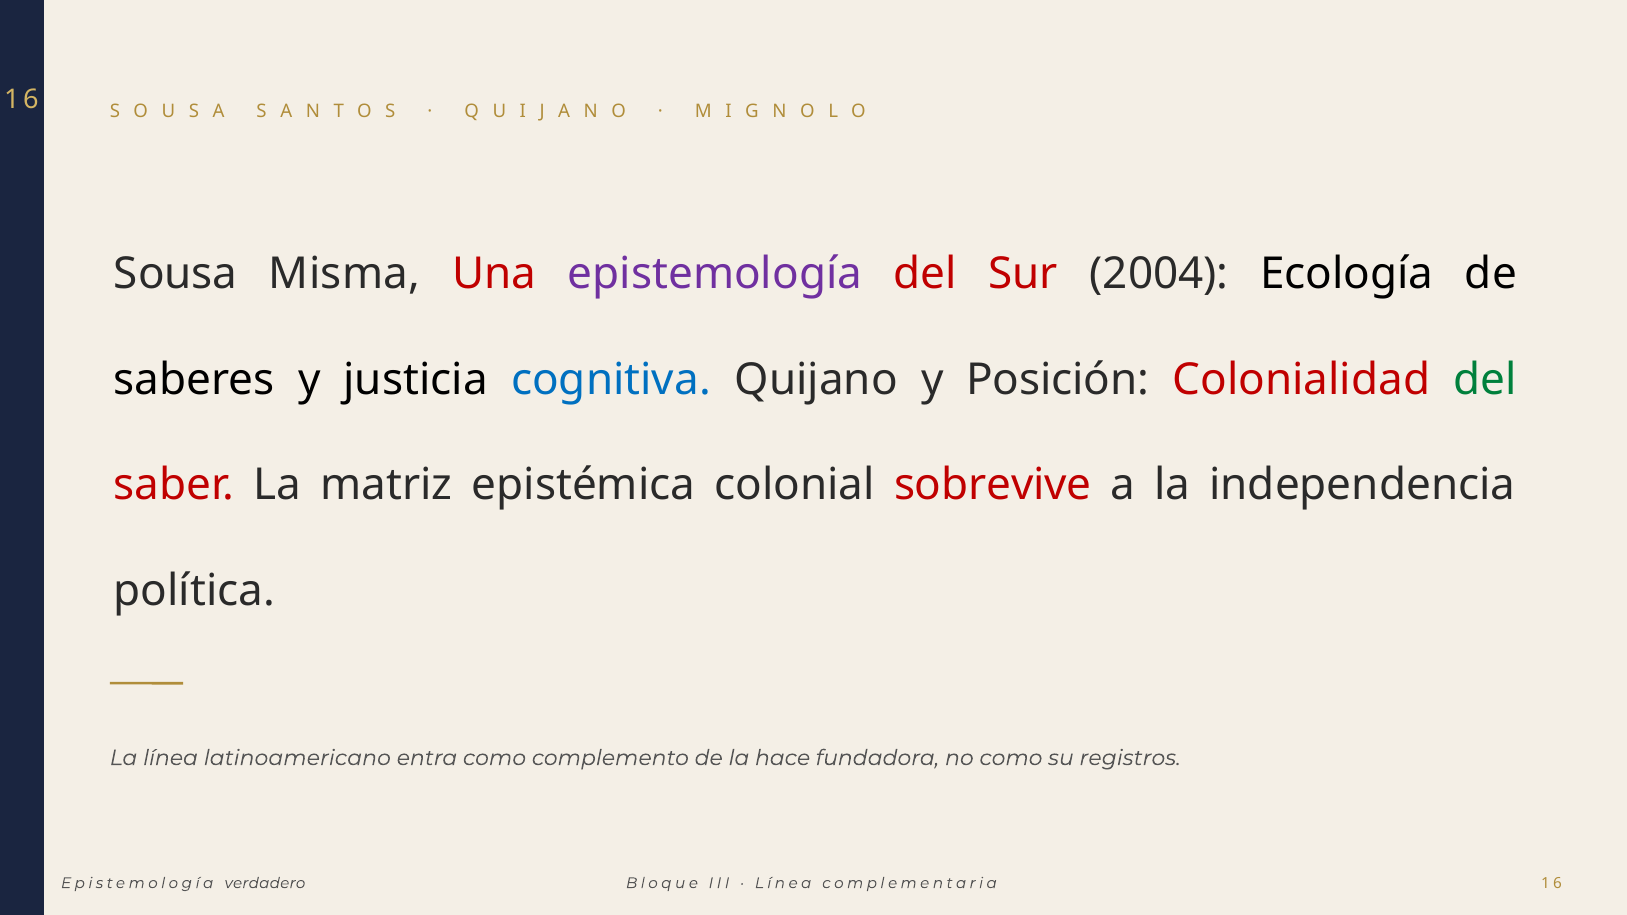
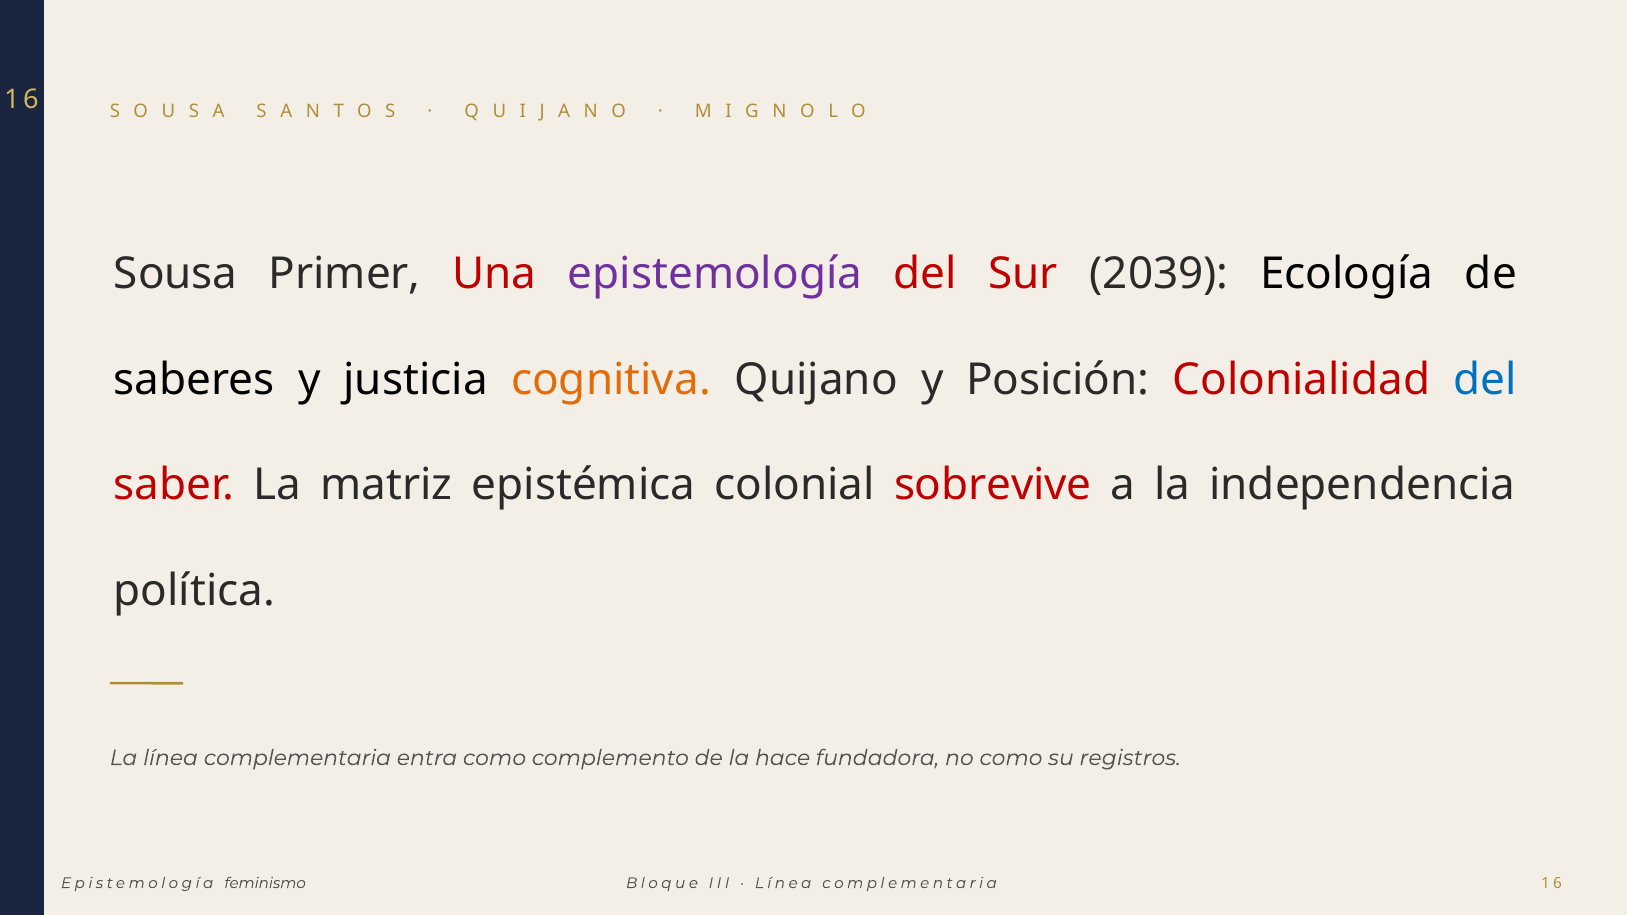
Misma: Misma -> Primer (345, 274)
2004: 2004 -> 2039 (1159, 274)
cognitiva colour: blue -> orange (611, 380)
del colour: green -> blue (1485, 380)
La línea latinoamericano: latinoamericano -> complementaria (297, 758)
verdadero: verdadero -> feminismo (265, 883)
